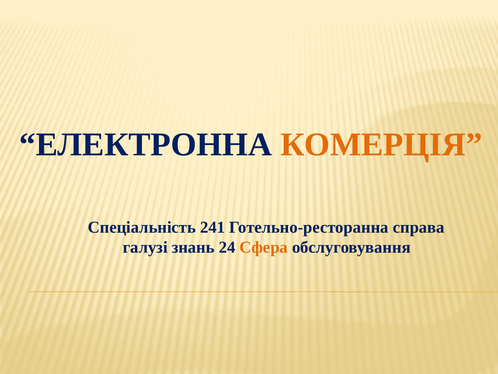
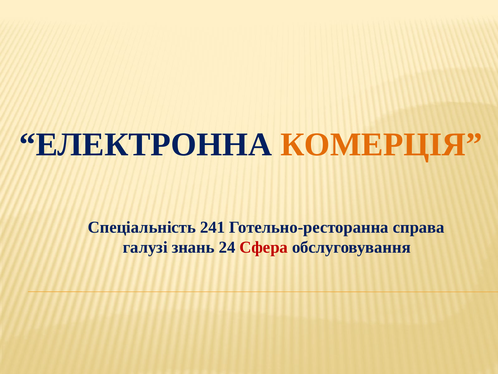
Сфера colour: orange -> red (264, 247)
